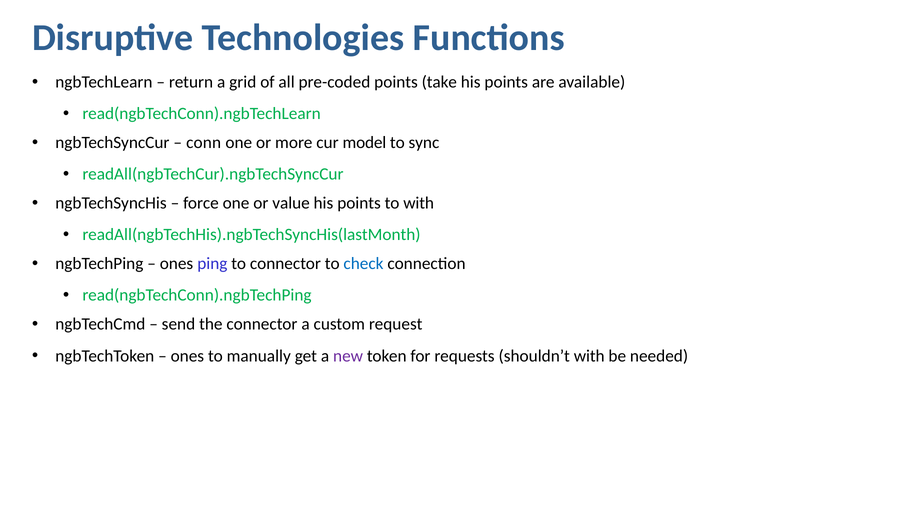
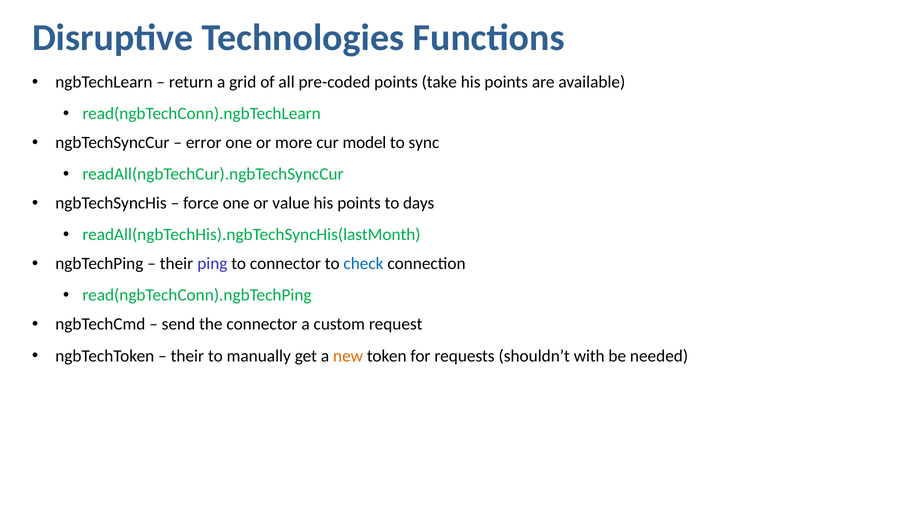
conn: conn -> error (204, 143)
to with: with -> days (419, 203)
ones: ones -> their (176, 264)
ones: ones -> their (187, 356)
new colour: purple -> orange (348, 356)
